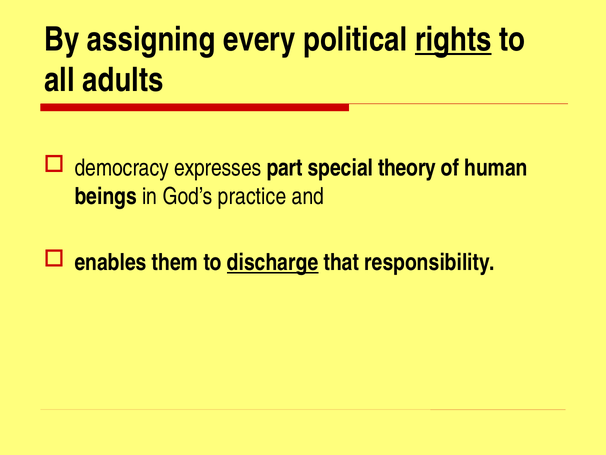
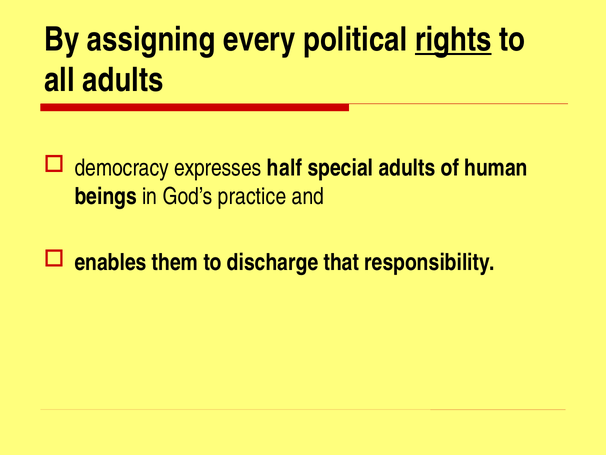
part: part -> half (285, 168)
special theory: theory -> adults (407, 168)
discharge underline: present -> none (273, 262)
